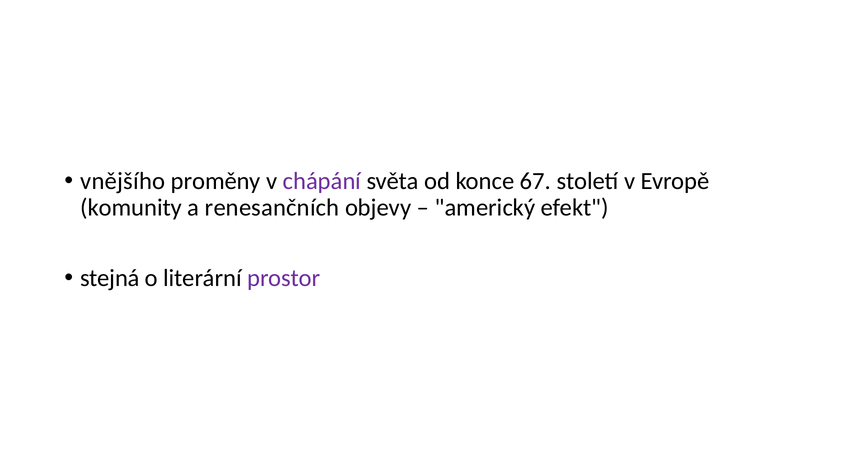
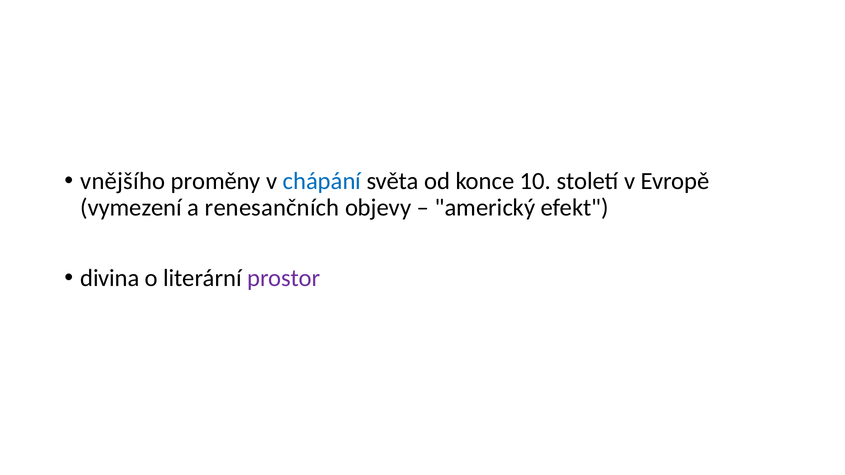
chápání colour: purple -> blue (322, 181)
67: 67 -> 10 (536, 181)
komunity: komunity -> vymezení (131, 208)
stejná: stejná -> divina (110, 278)
